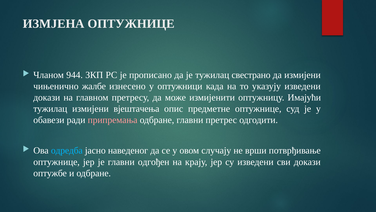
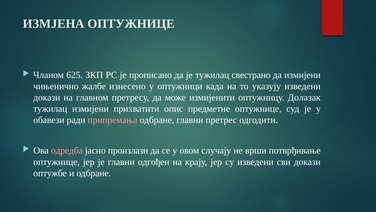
944: 944 -> 625 (75, 75)
Имајући: Имајући -> Долазак (304, 97)
вјештачења: вјештачења -> прихватити (136, 109)
одредба colour: light blue -> pink (67, 150)
наведеног: наведеног -> произлази (128, 150)
